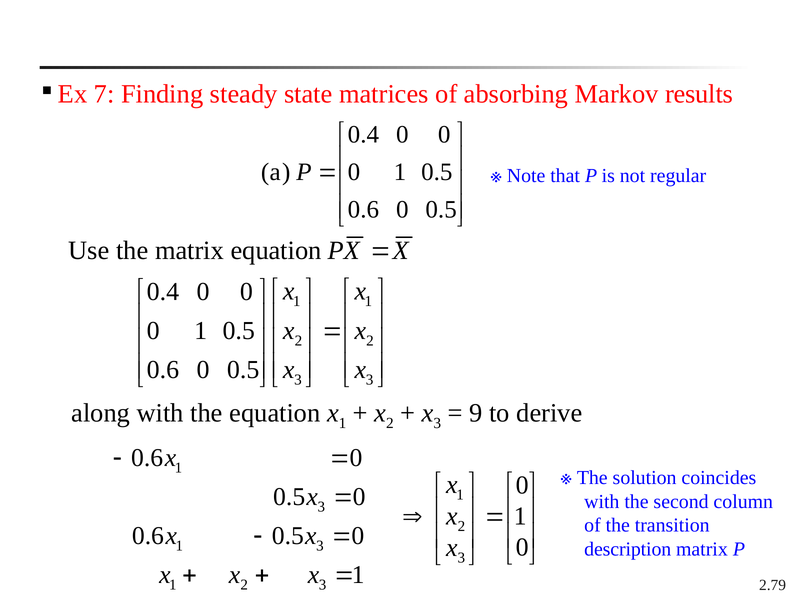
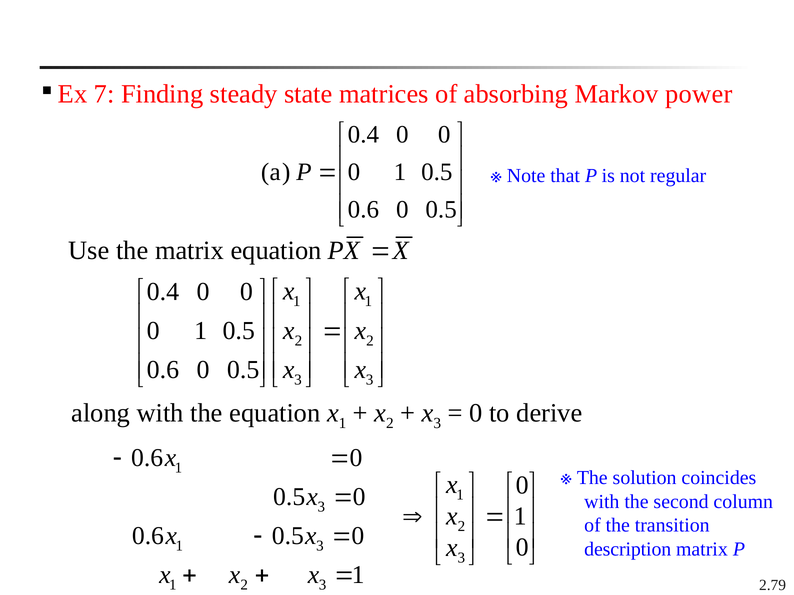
results: results -> power (699, 94)
9: 9 -> 0 (476, 413)
